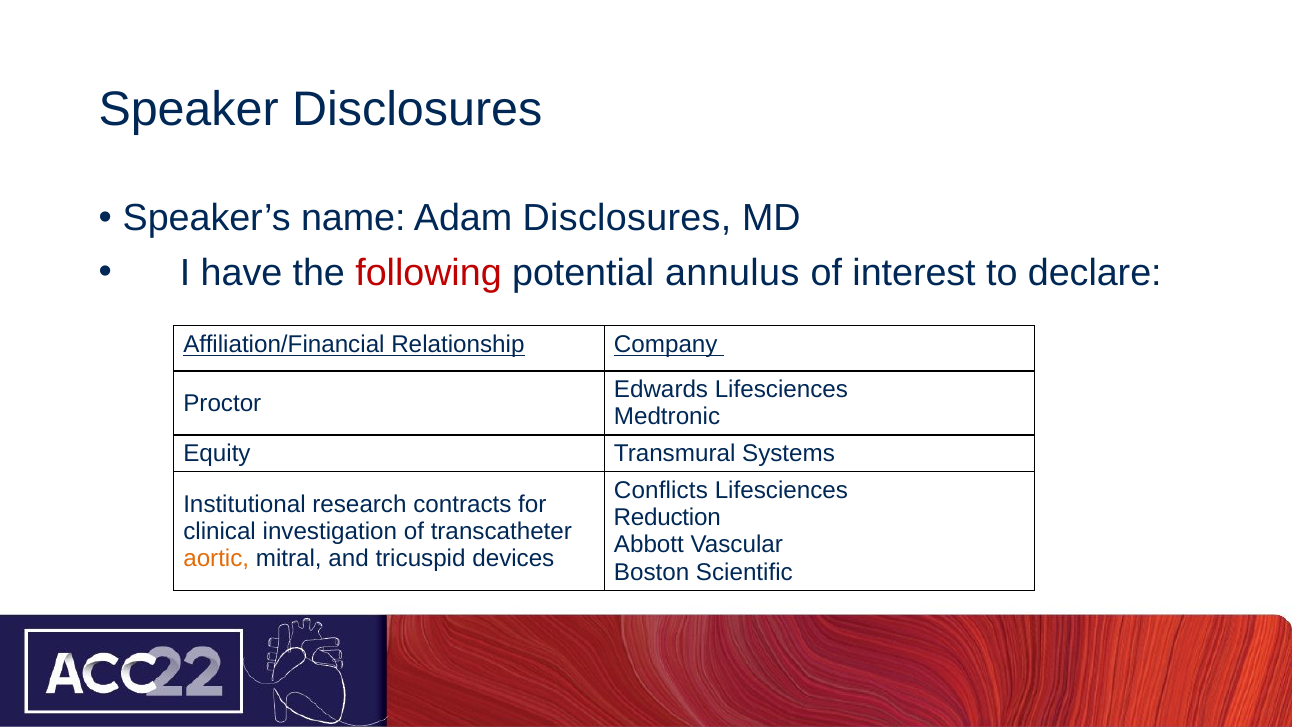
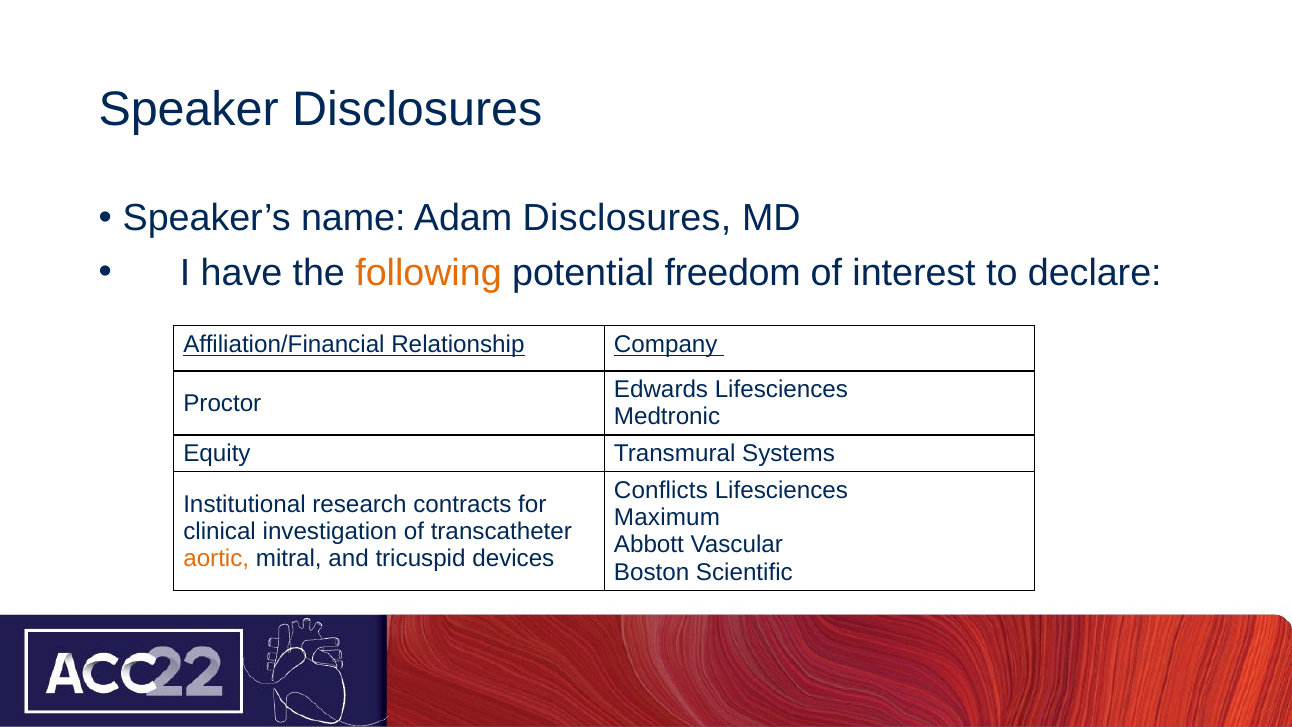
following colour: red -> orange (429, 273)
annulus: annulus -> freedom (733, 273)
Reduction: Reduction -> Maximum (667, 518)
